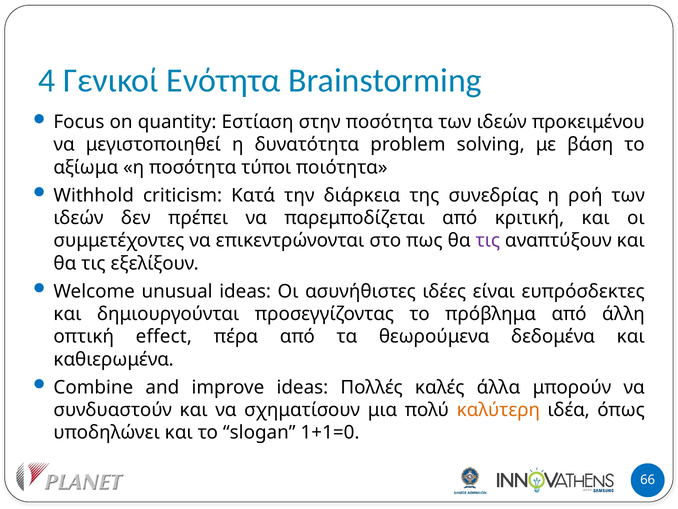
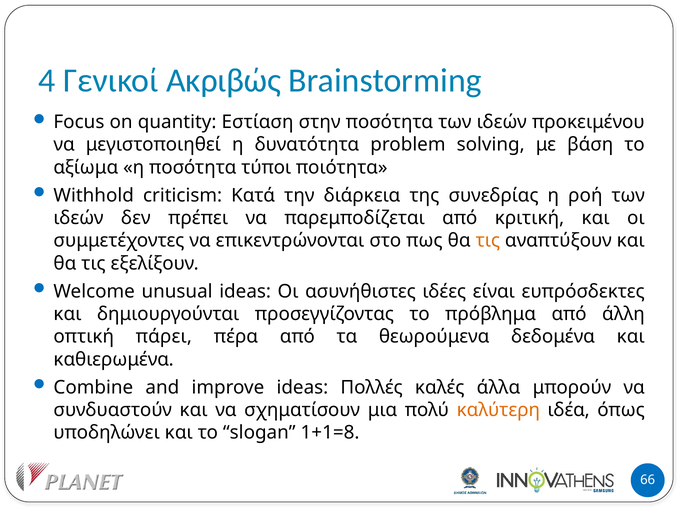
Ενότητα: Ενότητα -> Ακριβώς (224, 80)
τις colour: purple -> orange (488, 240)
effect: effect -> πάρει (164, 336)
1+1=0: 1+1=0 -> 1+1=8 (330, 432)
